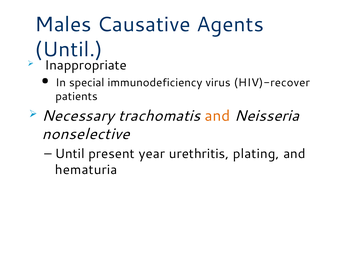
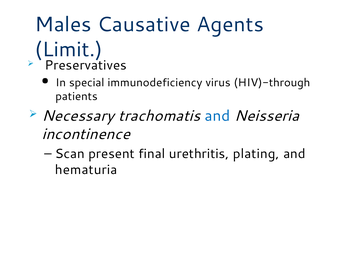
Until: Until -> Limit (69, 50)
Inappropriate: Inappropriate -> Preservatives (86, 65)
HIV)-recover: HIV)-recover -> HIV)-through (272, 83)
and colour: orange -> blue (217, 116)
nonselective: nonselective -> incontinence (86, 134)
Until: Until -> Scan (70, 154)
year: year -> final (152, 154)
